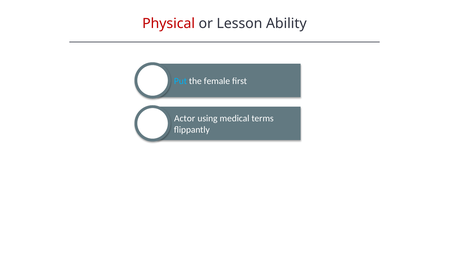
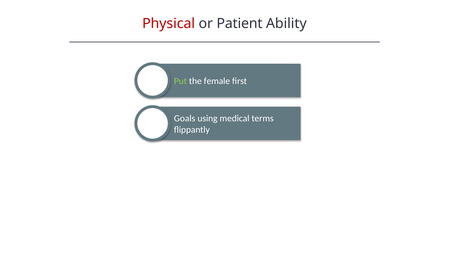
Lesson: Lesson -> Patient (240, 24)
Put colour: light blue -> light green (180, 81)
Actor: Actor -> Goals (185, 118)
